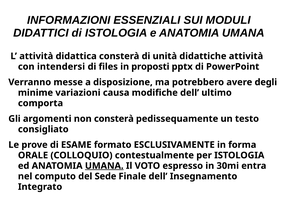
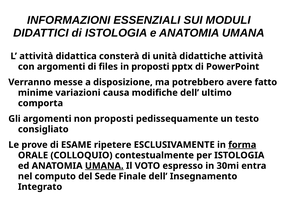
con intendersi: intendersi -> argomenti (61, 67)
degli: degli -> fatto (266, 82)
non consterà: consterà -> proposti (114, 119)
formato: formato -> ripetere (113, 145)
forma underline: none -> present (242, 145)
